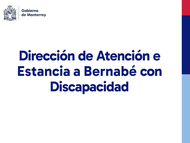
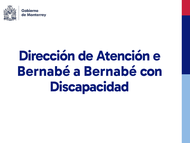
Estancia: Estancia -> Bernabé (44, 71)
